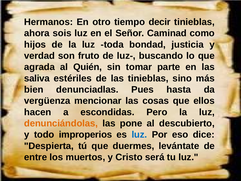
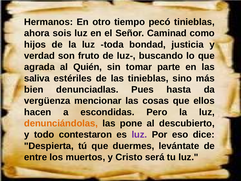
decir: decir -> pecó (160, 22)
improperios: improperios -> contestaron (85, 135)
luz colour: blue -> purple (139, 135)
